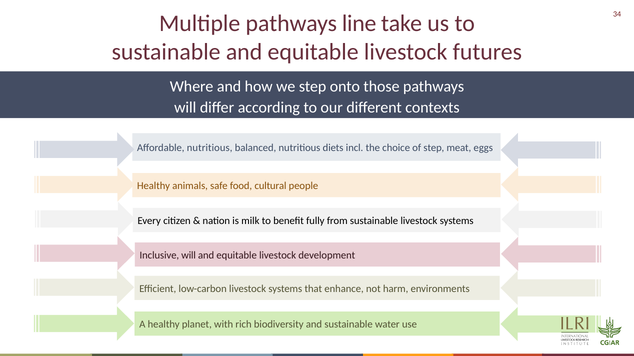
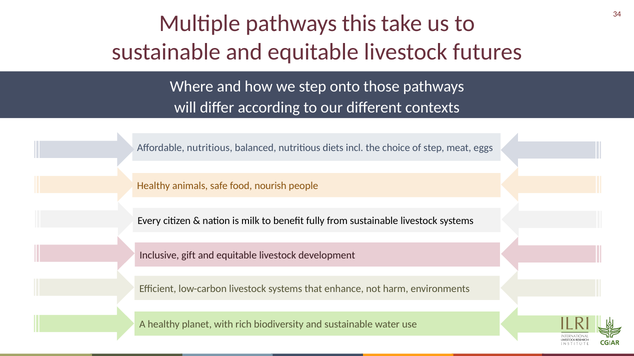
line: line -> this (359, 24)
cultural: cultural -> nourish (270, 186)
Inclusive will: will -> gift (189, 256)
